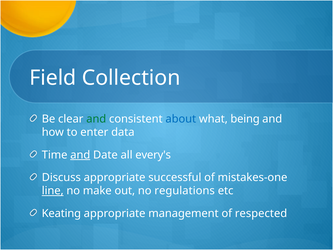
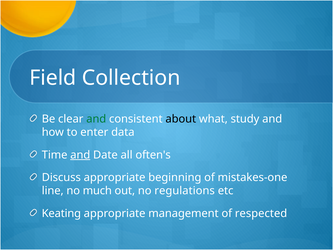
about colour: blue -> black (181, 119)
being: being -> study (245, 119)
every's: every's -> often's (153, 155)
successful: successful -> beginning (175, 177)
line underline: present -> none (53, 191)
make: make -> much (97, 191)
